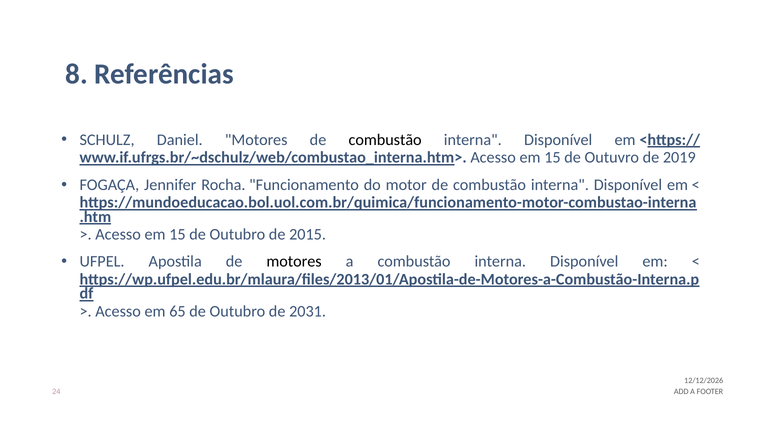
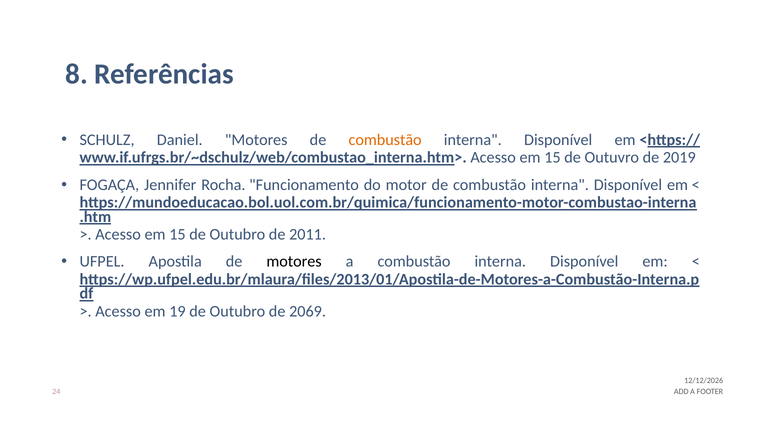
combustão colour: black -> orange (385, 140)
2015: 2015 -> 2011 (308, 234)
65: 65 -> 19 (177, 311)
2031: 2031 -> 2069 (308, 311)
